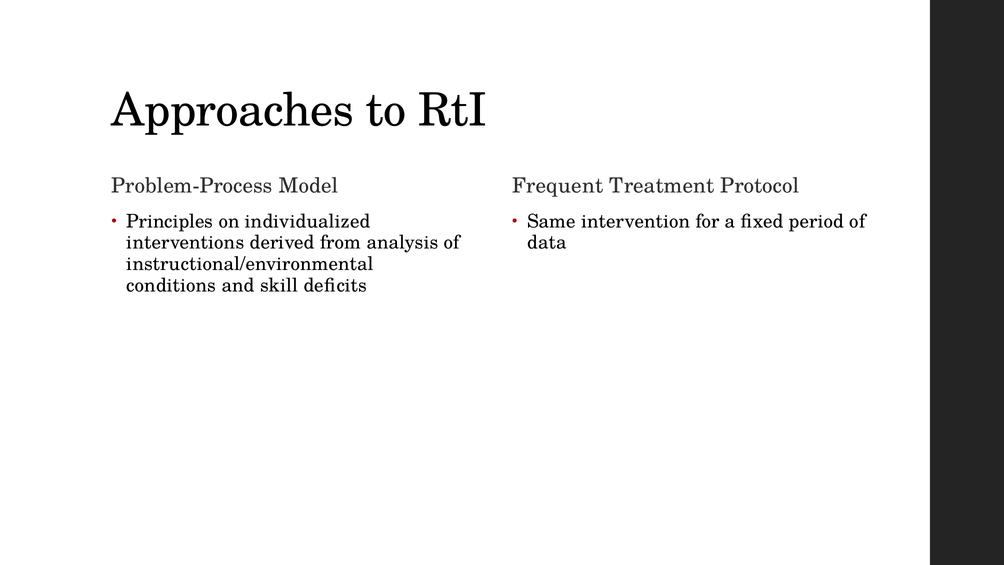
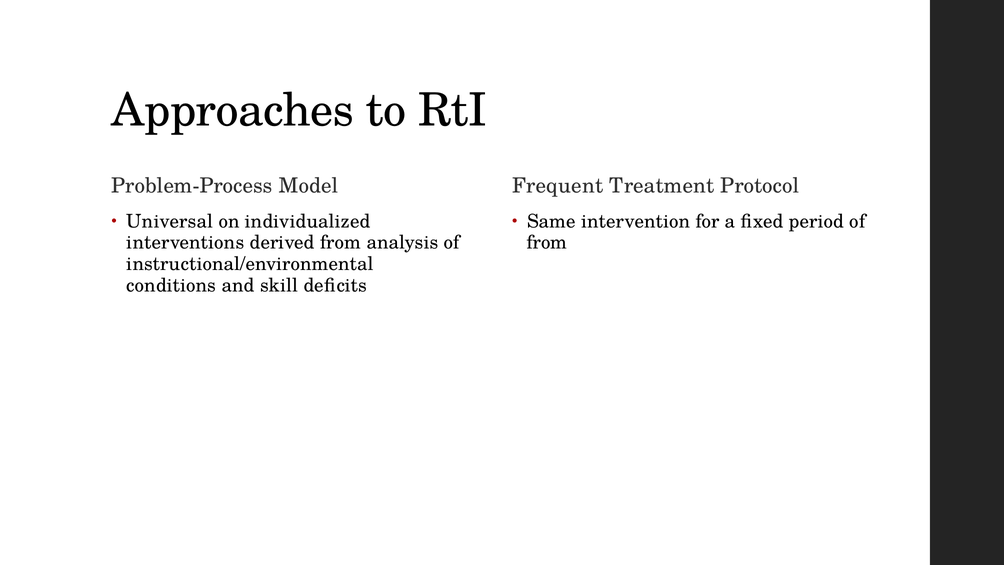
Principles: Principles -> Universal (170, 221)
data: data -> from (547, 243)
